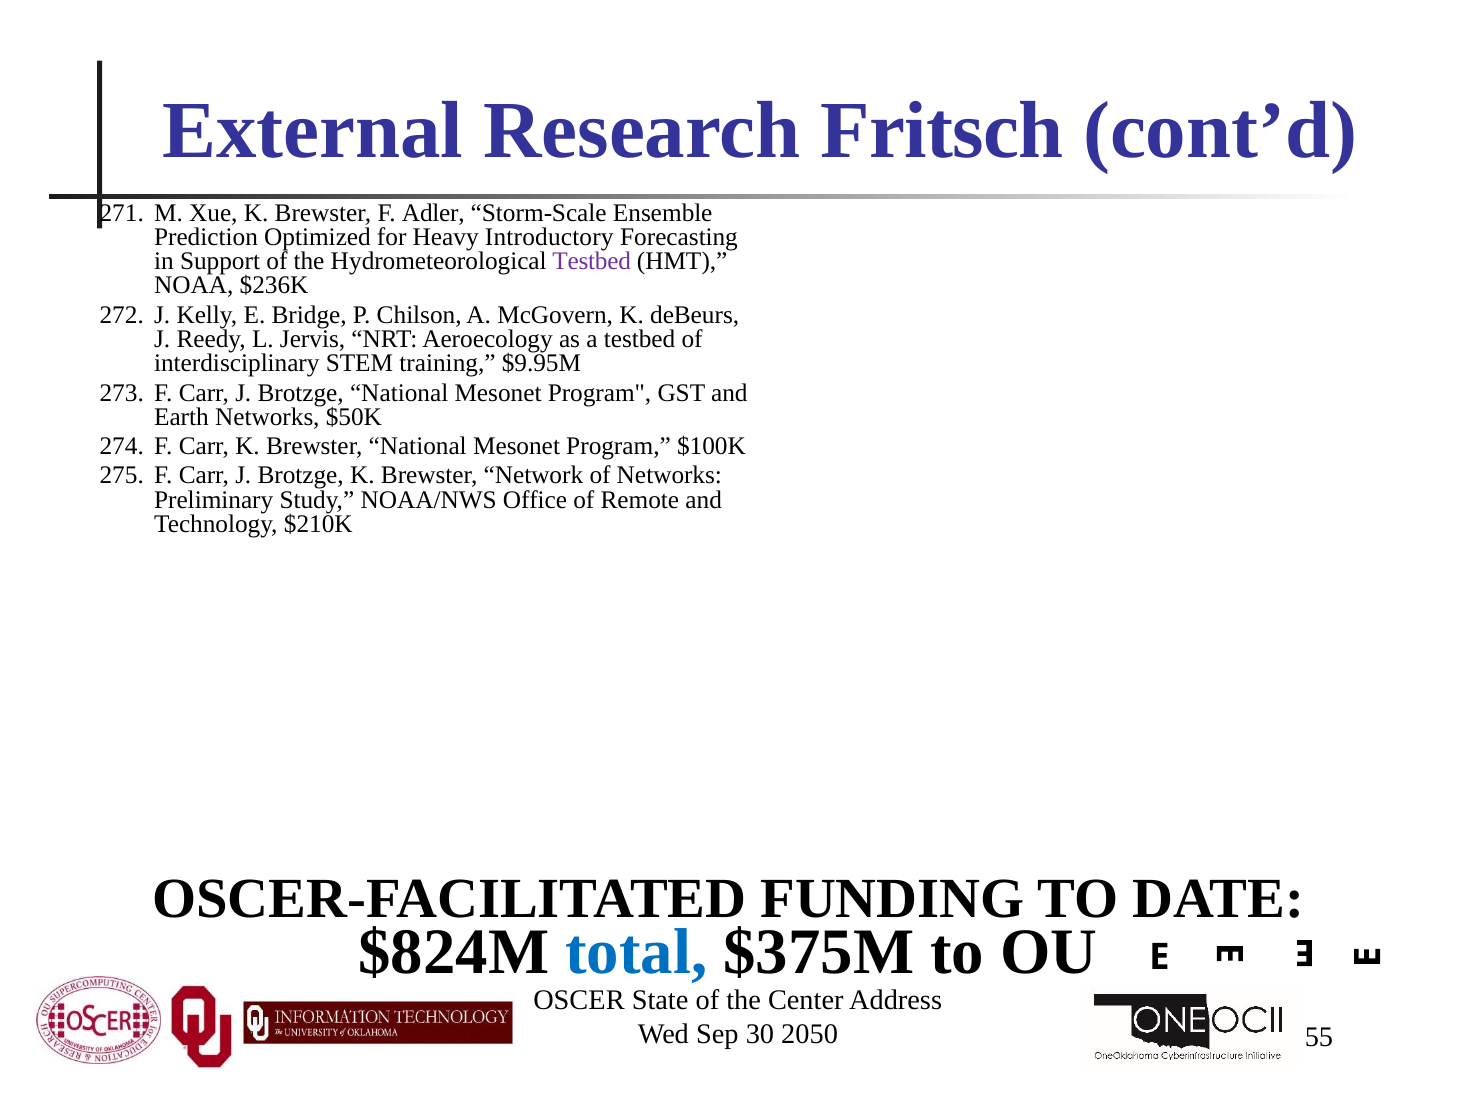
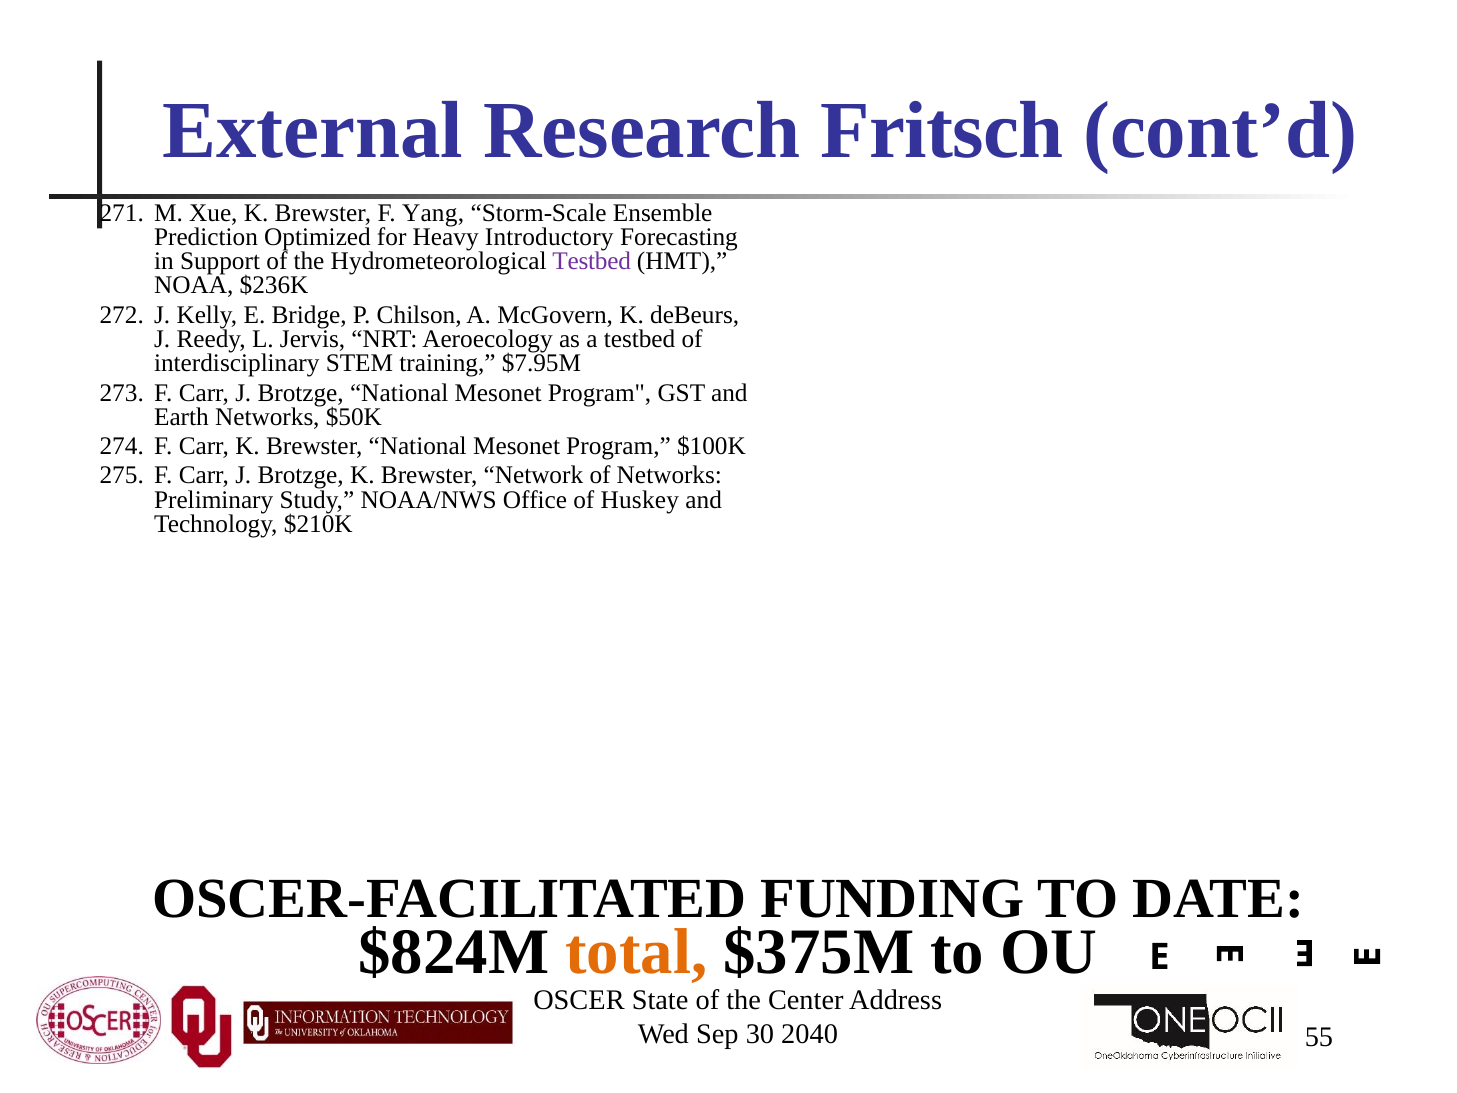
Adler: Adler -> Yang (433, 213)
$9.95M: $9.95M -> $7.95M (541, 363)
Remote: Remote -> Huskey (640, 500)
total colour: blue -> orange (636, 952)
2050: 2050 -> 2040 (810, 1034)
